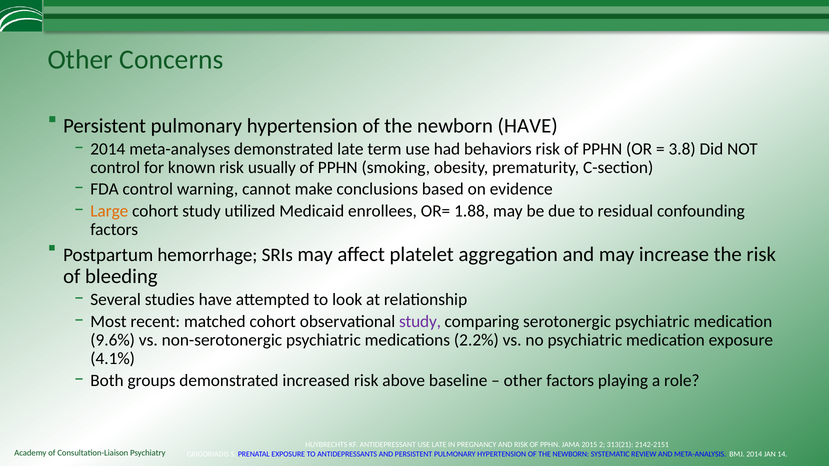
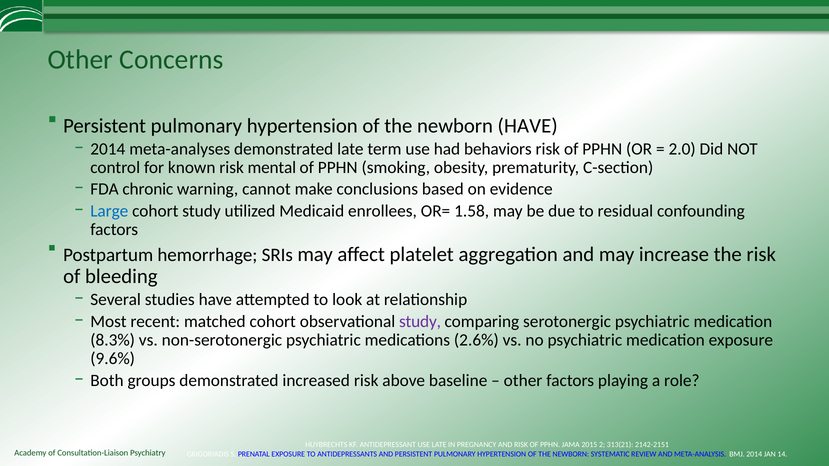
3.8: 3.8 -> 2.0 (682, 149)
usually: usually -> mental (272, 168)
FDA control: control -> chronic (148, 189)
Large colour: orange -> blue (109, 211)
1.88: 1.88 -> 1.58 (472, 211)
9.6%: 9.6% -> 8.3% (113, 340)
2.2%: 2.2% -> 2.6% (476, 340)
4.1%: 4.1% -> 9.6% (113, 359)
